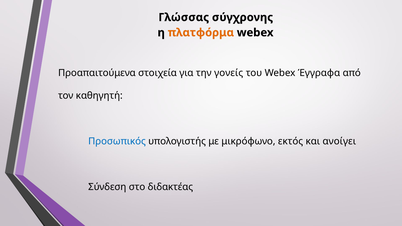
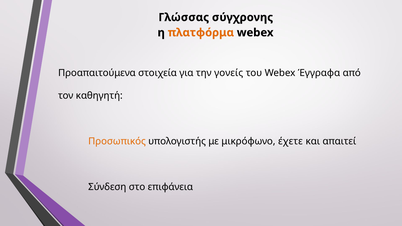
Προσωπικός colour: blue -> orange (117, 141)
εκτός: εκτός -> έχετε (290, 141)
ανοίγει: ανοίγει -> απαιτεί (339, 141)
διδακτέας: διδακτέας -> επιφάνεια (170, 187)
